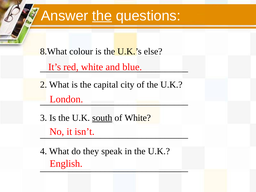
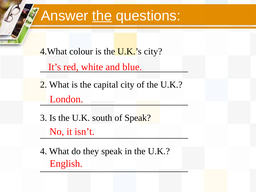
8.What: 8.What -> 4.What (54, 51)
U.K.’s else: else -> city (153, 51)
south underline: present -> none (102, 118)
of White: White -> Speak (138, 118)
